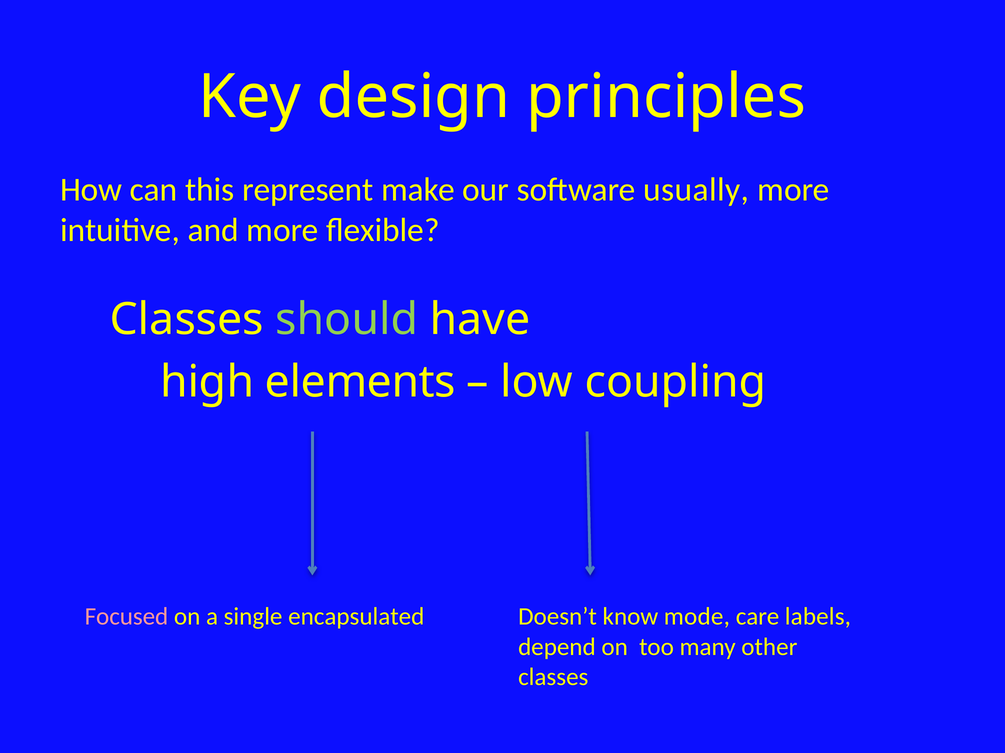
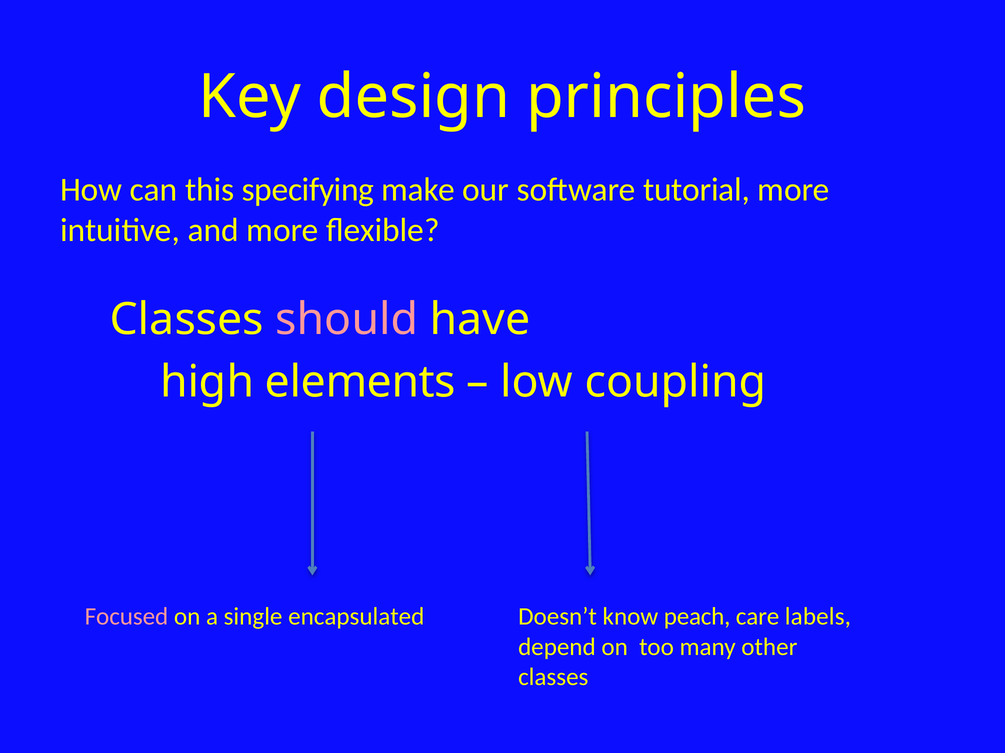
represent: represent -> specifying (308, 190)
usually: usually -> tutorial (697, 190)
should colour: light green -> pink (347, 320)
mode: mode -> peach (697, 617)
